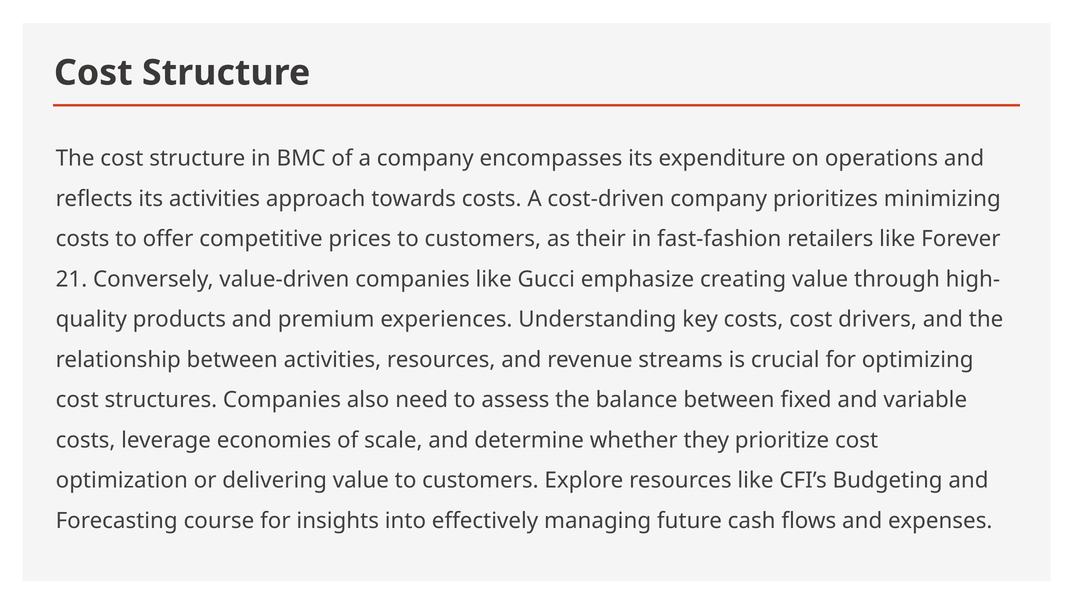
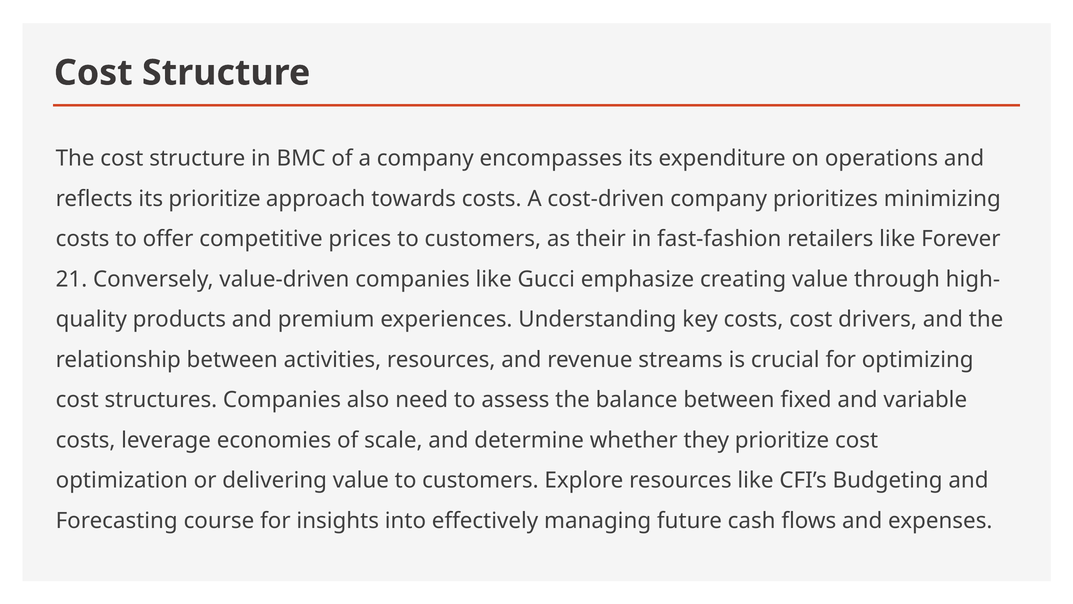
its activities: activities -> prioritize (215, 199)
